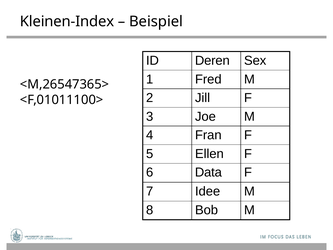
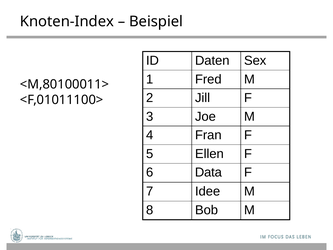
Kleinen-Index: Kleinen-Index -> Knoten-Index (67, 22)
Deren: Deren -> Daten (212, 61)
<M,26547365>: <M,26547365> -> <M,80100011> (65, 84)
